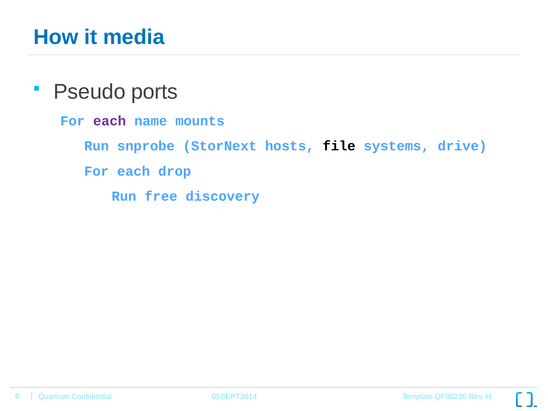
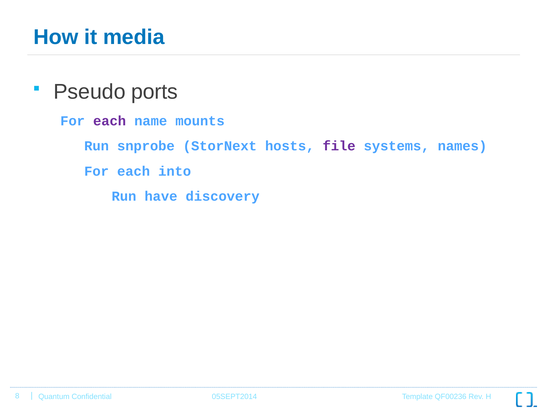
file colour: black -> purple (339, 146)
drive: drive -> names (462, 146)
drop: drop -> into (175, 171)
free: free -> have (161, 196)
